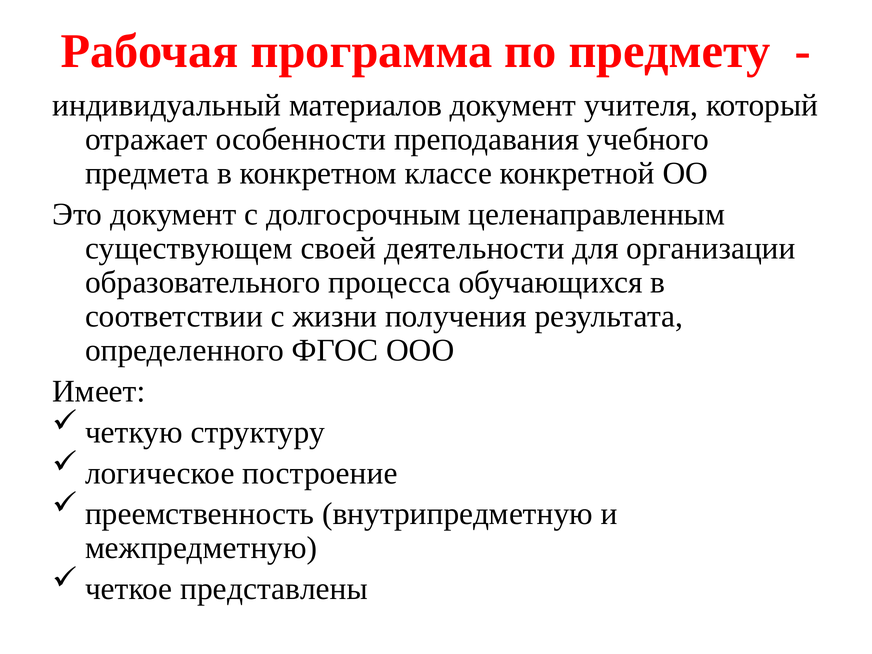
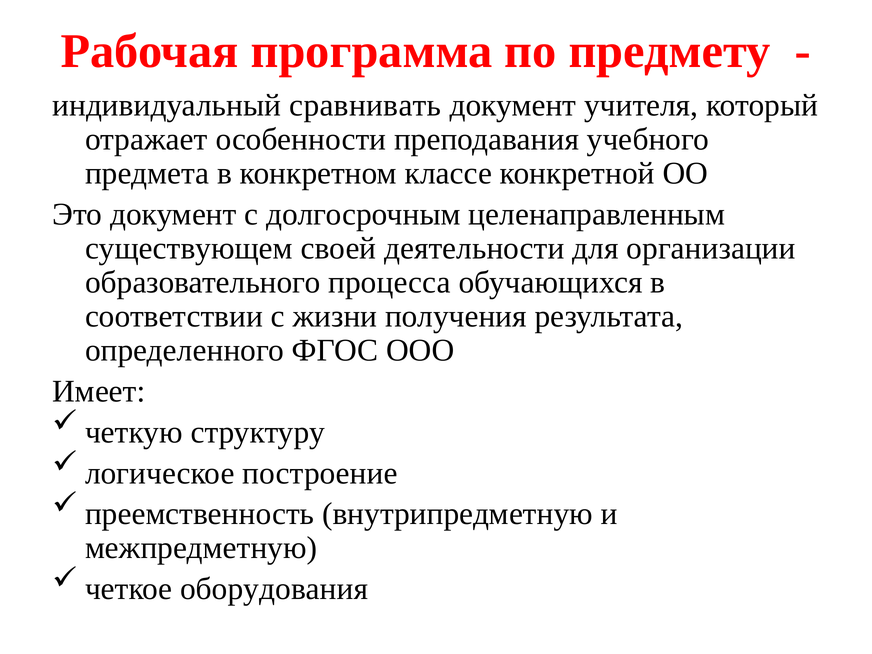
материалов: материалов -> сравнивать (365, 105)
представлены: представлены -> оборудования (274, 589)
